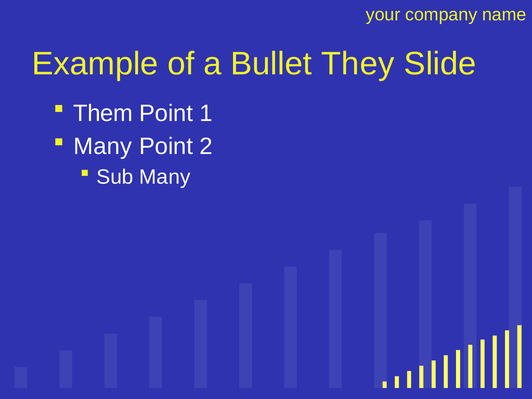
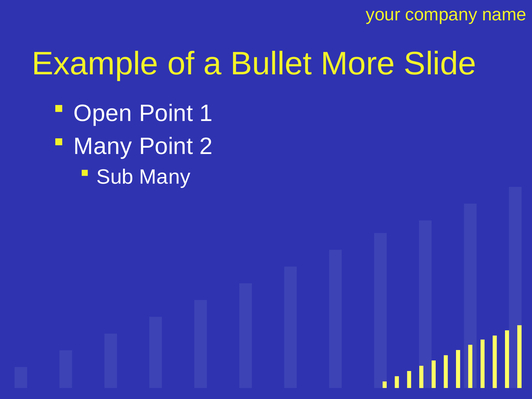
They: They -> More (358, 64)
Them: Them -> Open (103, 113)
